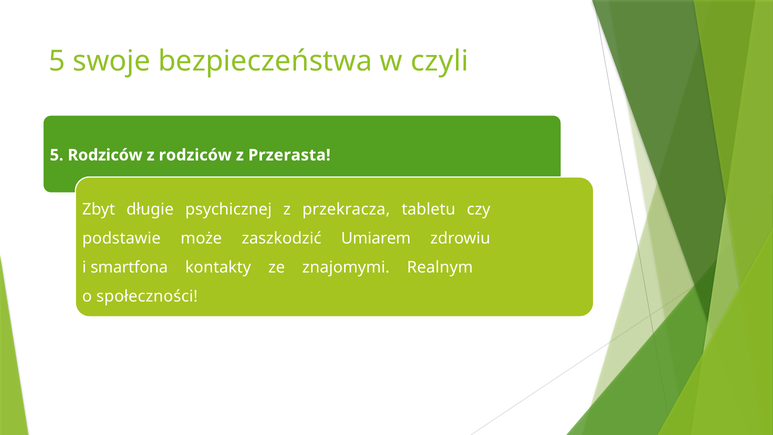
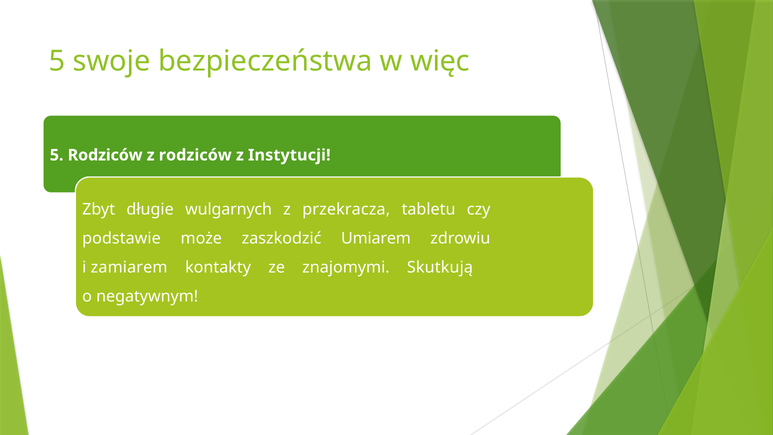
czyli: czyli -> więc (440, 61)
Przerasta: Przerasta -> Instytucji (289, 155)
psychicznej: psychicznej -> wulgarnych (229, 209)
smartfona: smartfona -> zamiarem (129, 267)
Realnym: Realnym -> Skutkują (440, 267)
społeczności: społeczności -> negatywnym (147, 296)
